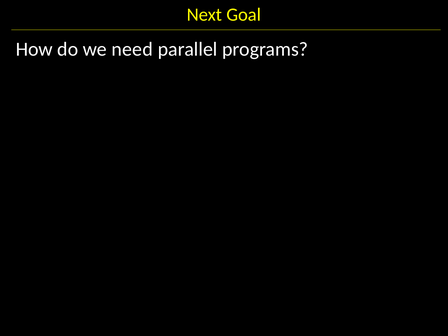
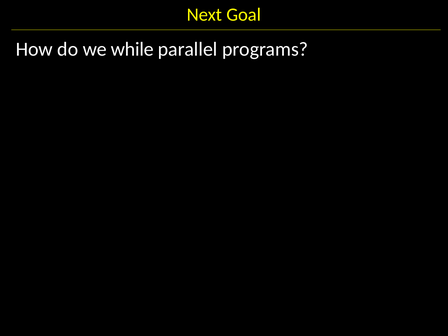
need: need -> while (132, 49)
